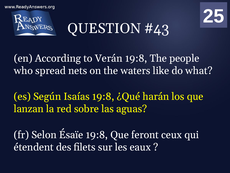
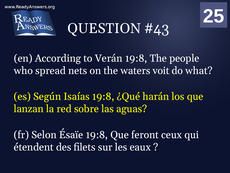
like: like -> voit (161, 70)
